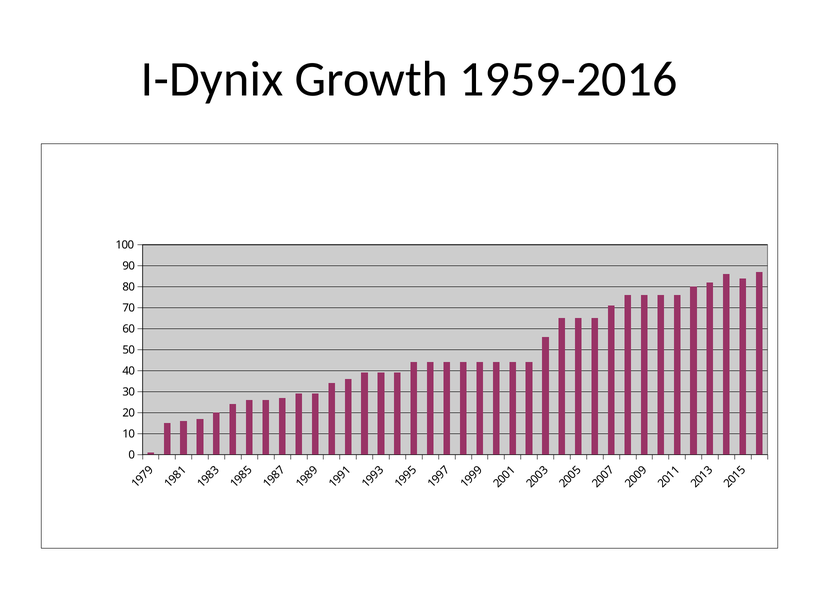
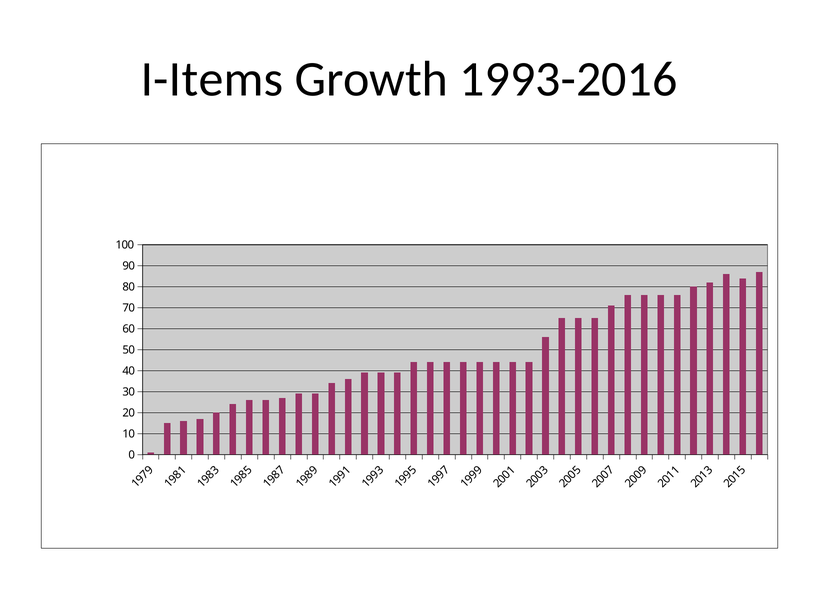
I-Dynix: I-Dynix -> I-Items (212, 79)
1959-2016: 1959-2016 -> 1993-2016 (568, 79)
